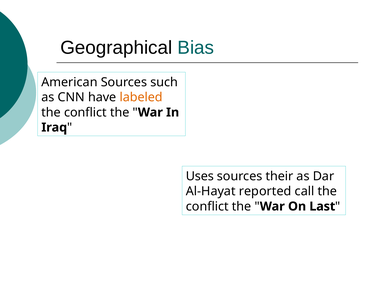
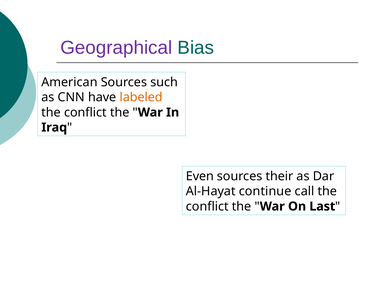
Geographical colour: black -> purple (116, 48)
Uses: Uses -> Even (200, 177)
reported: reported -> continue (265, 192)
